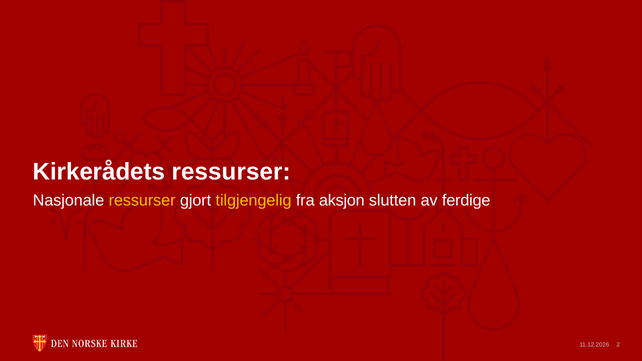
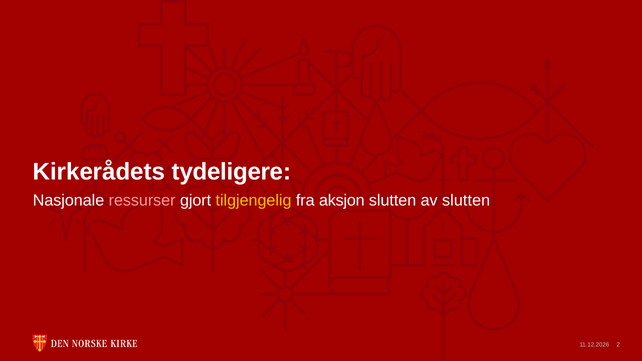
Kirkerådets ressurser: ressurser -> tydeligere (231, 172)
ressurser colour: yellow -> pink (142, 200)
av ferdige: ferdige -> slutten (466, 200)
